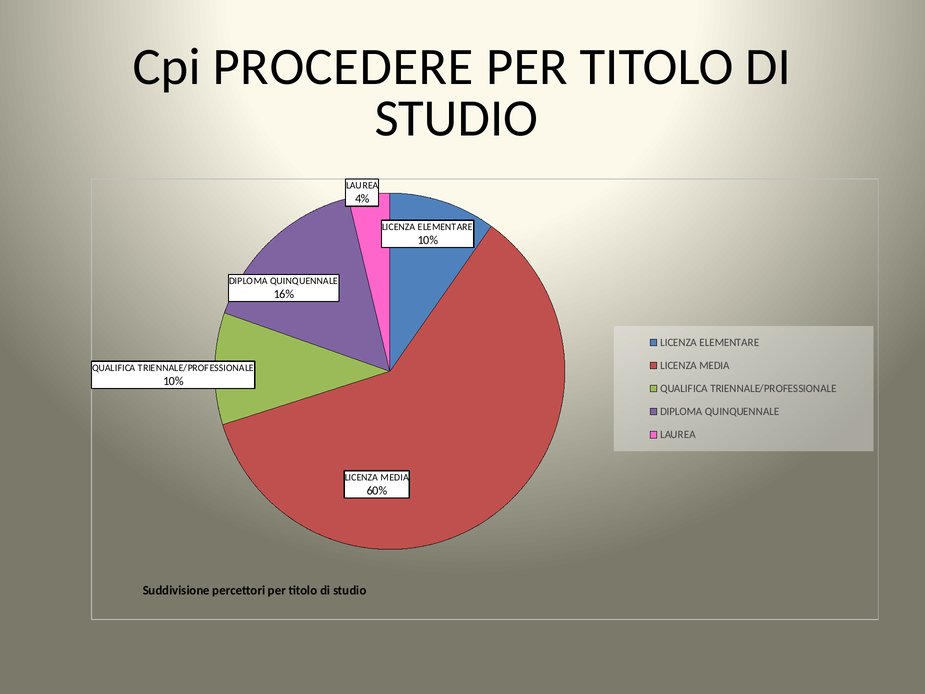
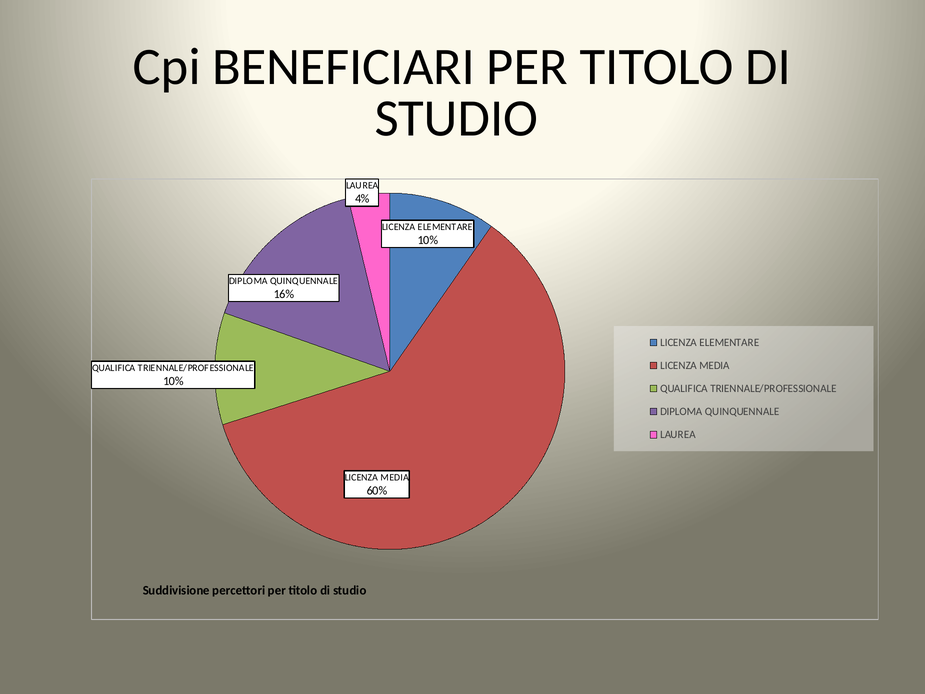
PROCEDERE: PROCEDERE -> BENEFICIARI (344, 67)
